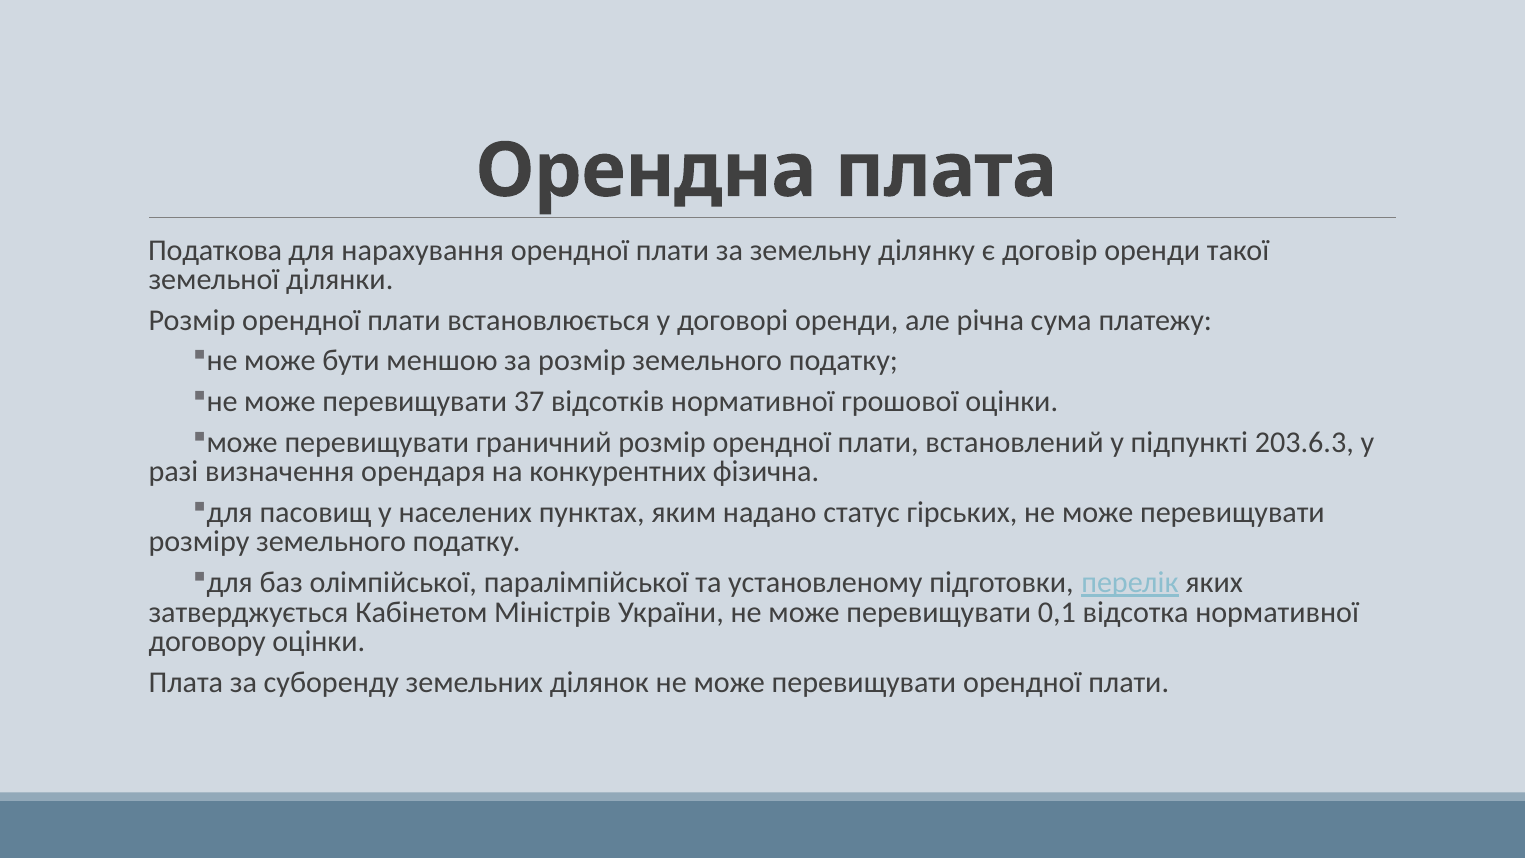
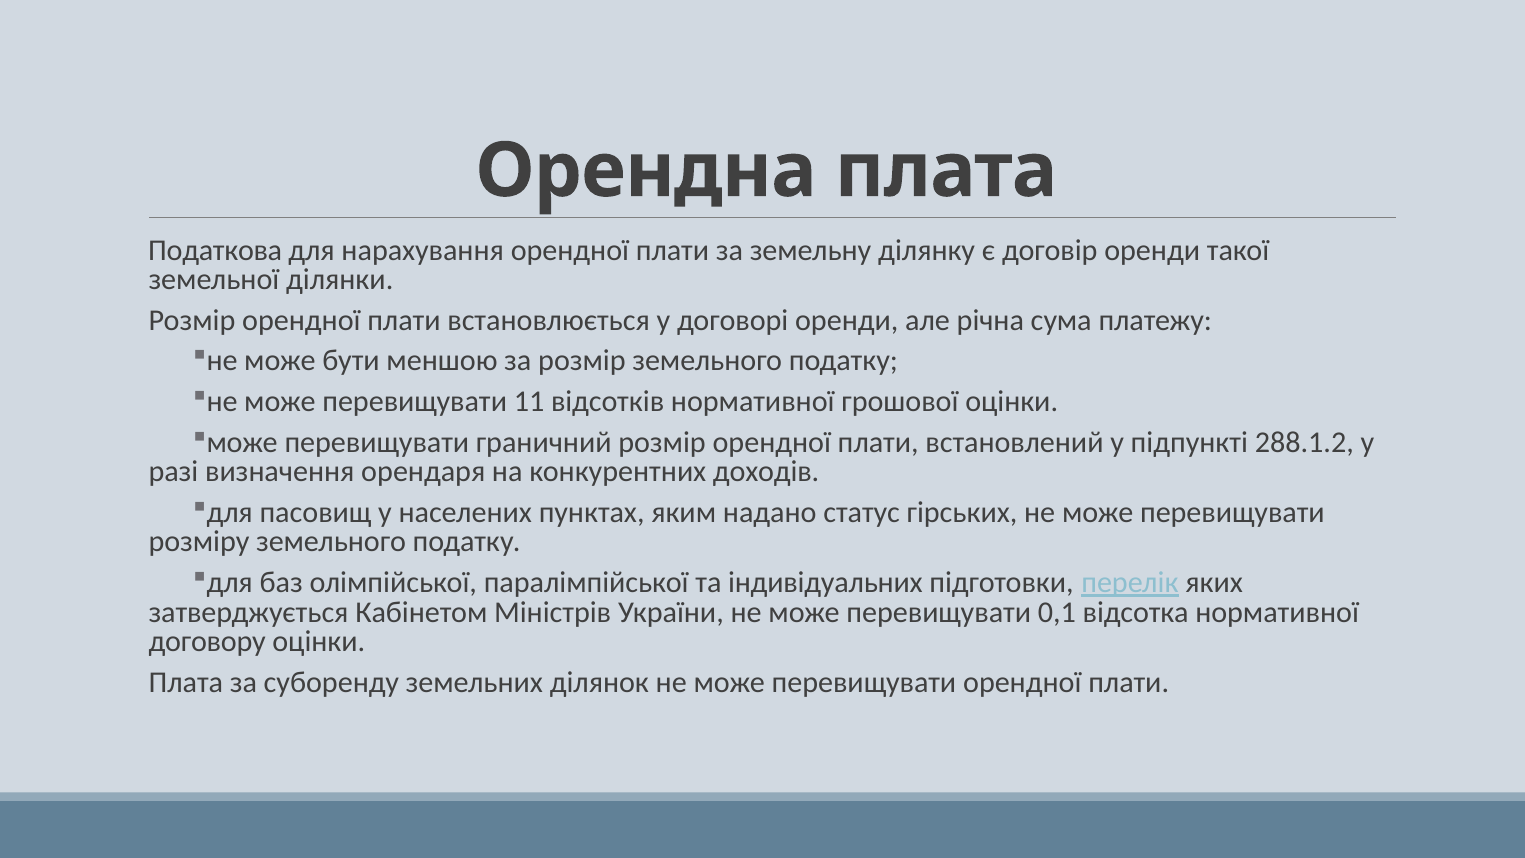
37: 37 -> 11 (529, 402)
203.6.3: 203.6.3 -> 288.1.2 (1304, 442)
фізична: фізична -> доходів (766, 472)
установленому: установленому -> індивідуальних (825, 583)
